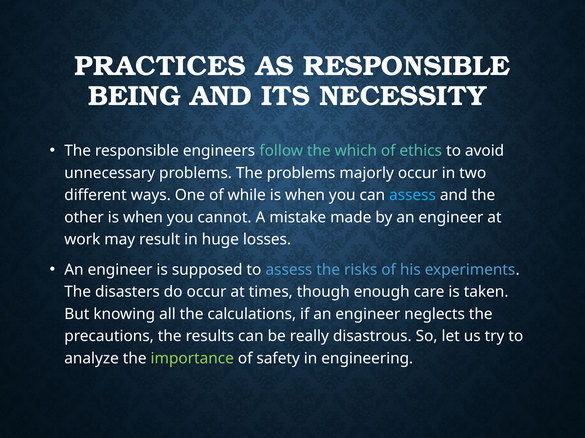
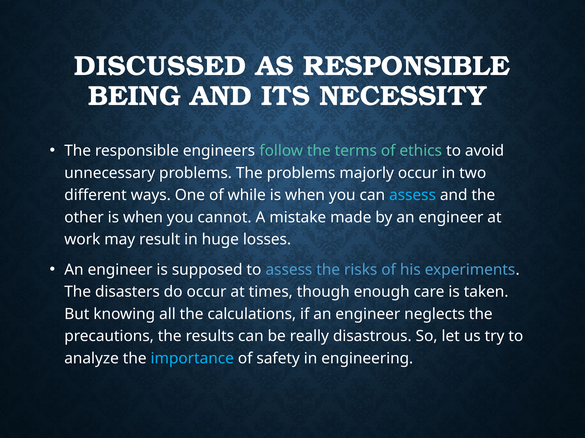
PRACTICES: PRACTICES -> DISCUSSED (160, 66)
which: which -> terms (356, 151)
importance colour: light green -> light blue (192, 359)
